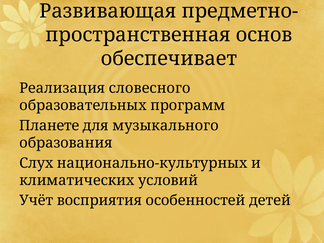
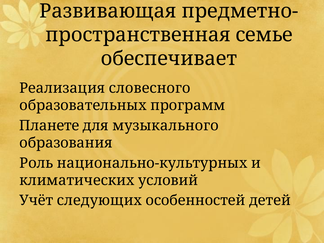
основ: основ -> семье (264, 35)
Слух: Слух -> Роль (36, 163)
восприятия: восприятия -> следующих (99, 200)
